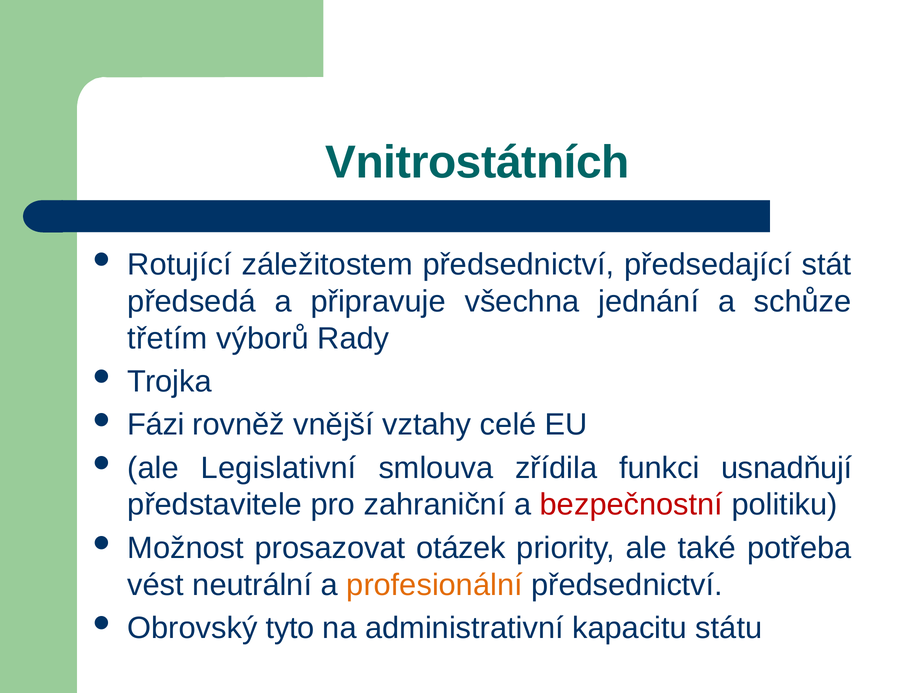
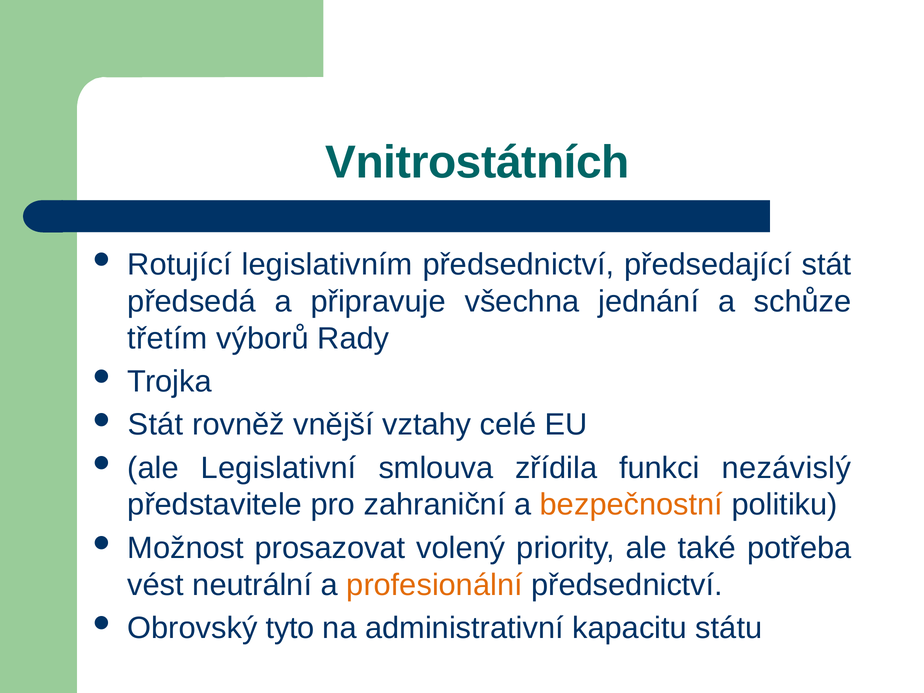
záležitostem: záležitostem -> legislativním (327, 265)
Fázi: Fázi -> Stát (156, 425)
usnadňují: usnadňují -> nezávislý (786, 468)
bezpečnostní colour: red -> orange (631, 505)
otázek: otázek -> volený (461, 548)
